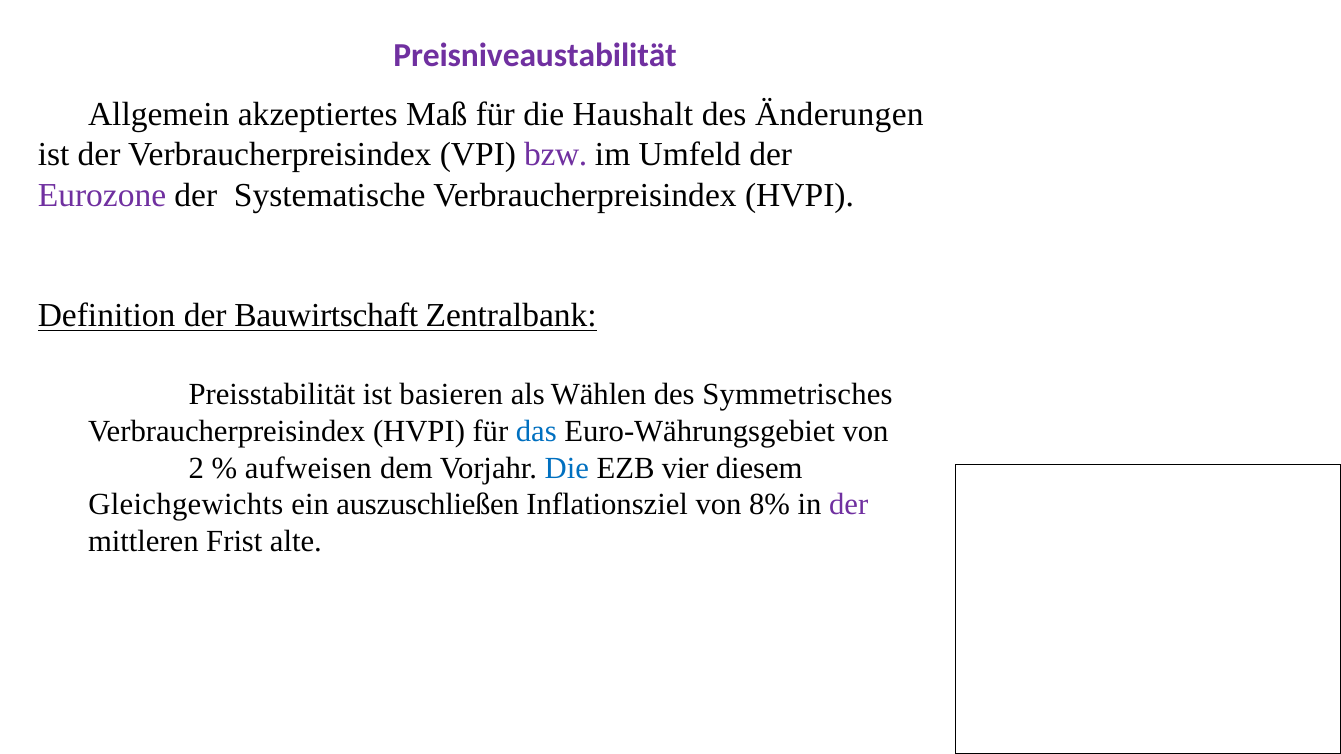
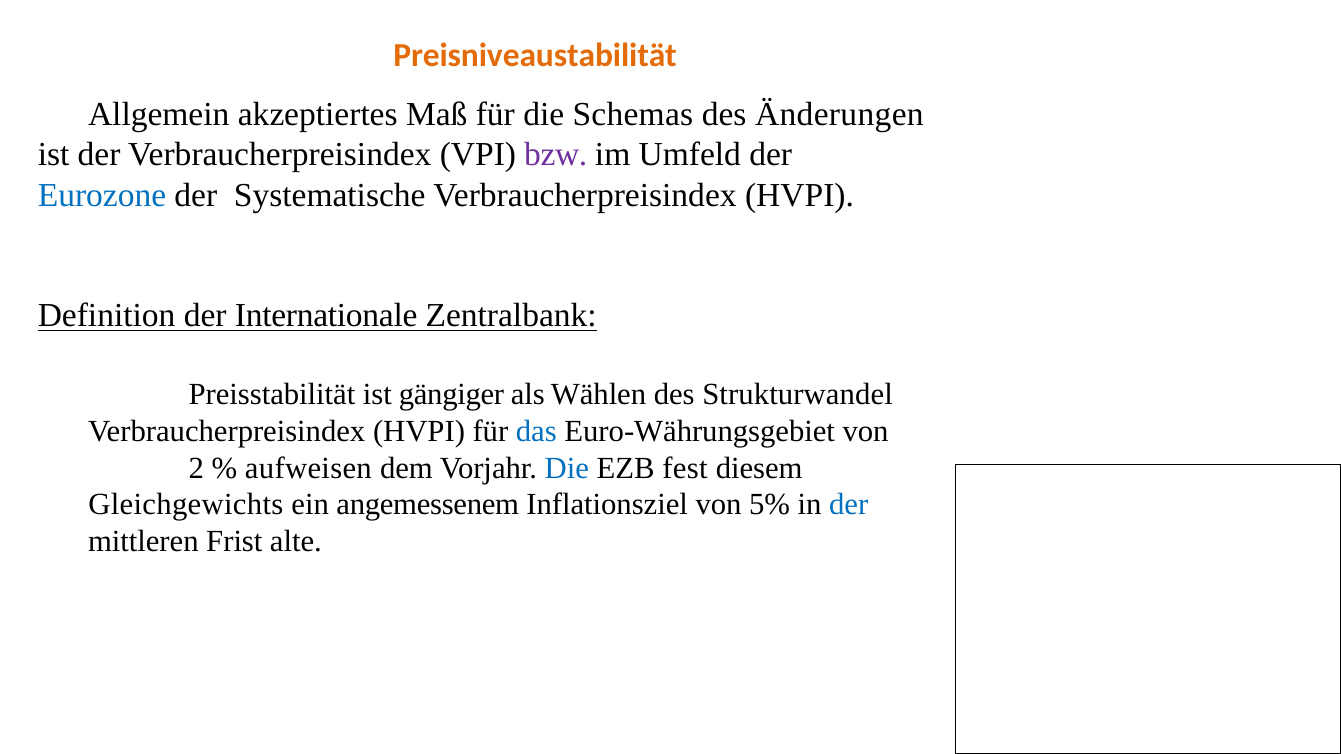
Preisniveaustabilität colour: purple -> orange (535, 56)
Haushalt: Haushalt -> Schemas (633, 115)
Eurozone colour: purple -> blue (102, 195)
Bauwirtschaft: Bauwirtschaft -> Internationale (326, 316)
basieren: basieren -> gängiger (451, 394)
Symmetrisches: Symmetrisches -> Strukturwandel (798, 394)
vier: vier -> fest (685, 468)
auszuschließen: auszuschließen -> angemessenem (428, 505)
8%: 8% -> 5% (770, 505)
der colour: purple -> blue (849, 505)
